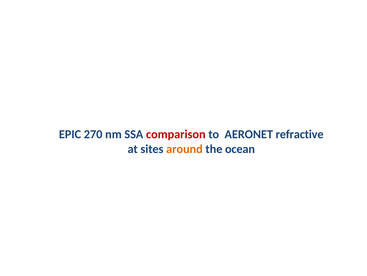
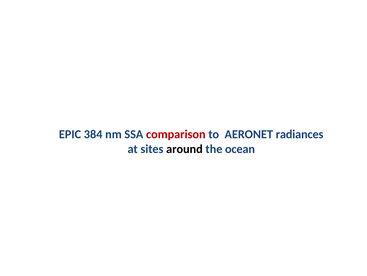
270: 270 -> 384 (93, 134)
refractive: refractive -> radiances (300, 134)
around colour: orange -> black (184, 149)
